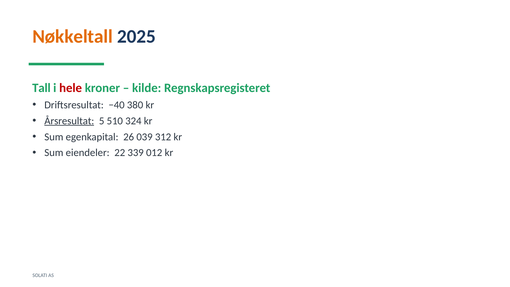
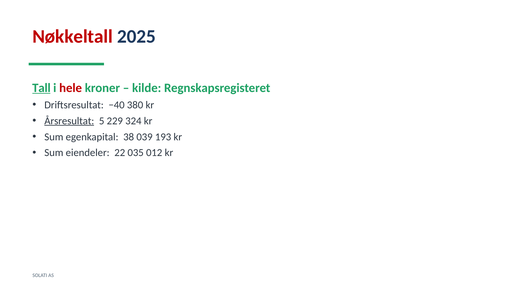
Nøkkeltall colour: orange -> red (73, 36)
Tall underline: none -> present (41, 88)
510: 510 -> 229 (115, 121)
26: 26 -> 38 (129, 137)
312: 312 -> 193 (163, 137)
339: 339 -> 035 (136, 153)
